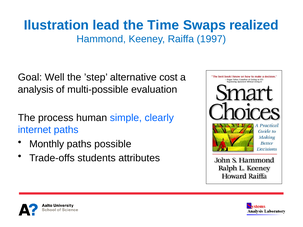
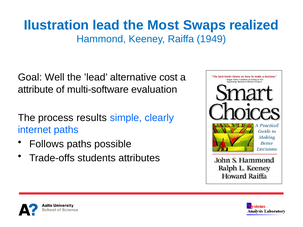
Time: Time -> Most (163, 25)
1997: 1997 -> 1949 (211, 39)
’step: ’step -> ’lead (96, 77)
analysis: analysis -> attribute (36, 90)
multi-possible: multi-possible -> multi-software (98, 90)
human: human -> results (92, 118)
Monthly: Monthly -> Follows (47, 144)
